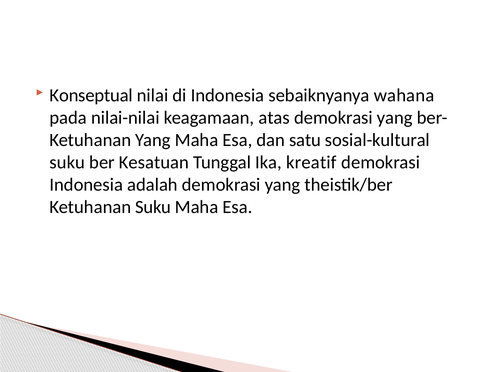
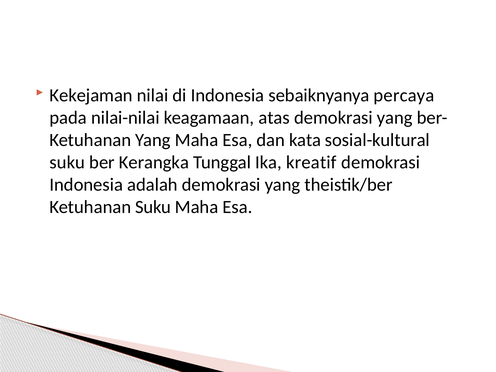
Konseptual: Konseptual -> Kekejaman (91, 95)
wahana: wahana -> percaya (404, 95)
satu: satu -> kata (305, 140)
Kesatuan: Kesatuan -> Kerangka (154, 162)
